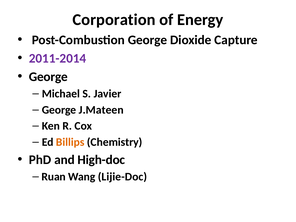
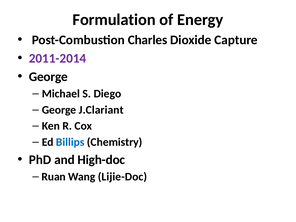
Corporation: Corporation -> Formulation (114, 20)
Post-Combustion George: George -> Charles (148, 40)
Javier: Javier -> Diego (107, 94)
J.Mateen: J.Mateen -> J.Clariant (101, 110)
Billips colour: orange -> blue (70, 142)
